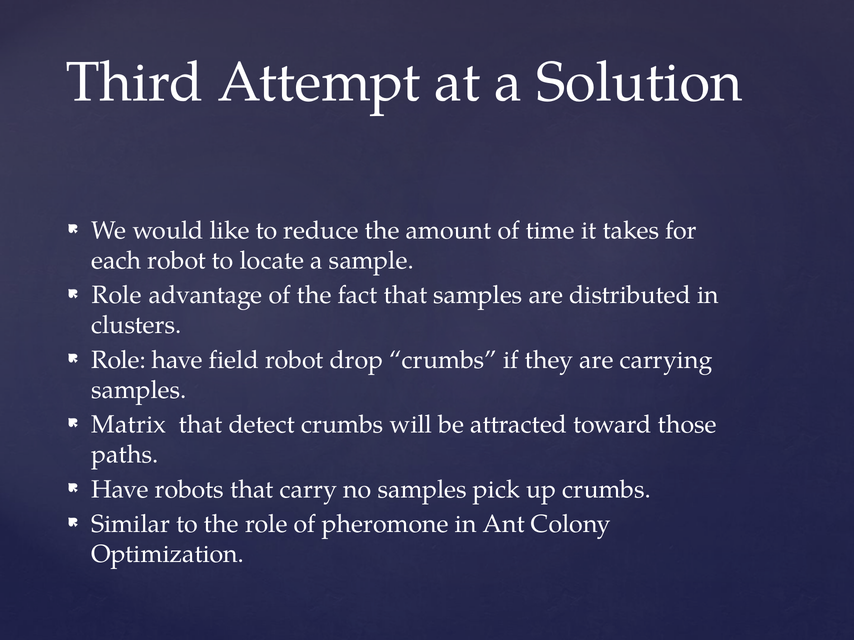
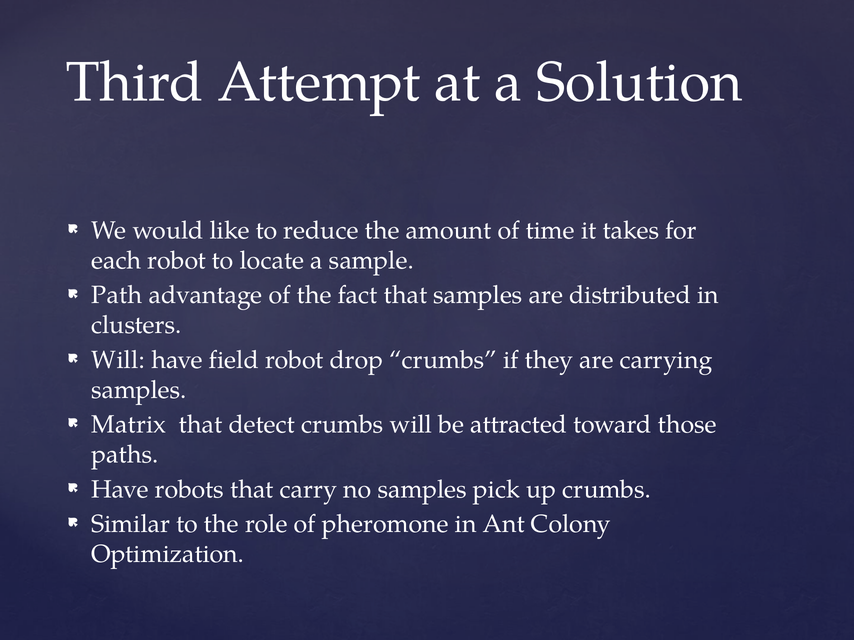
Role: Role -> Path (117, 295)
Role: Role -> Will (118, 360)
